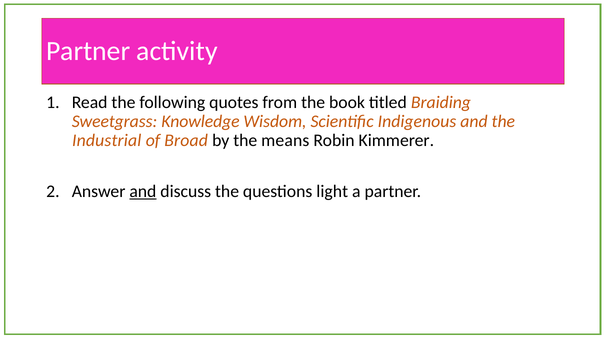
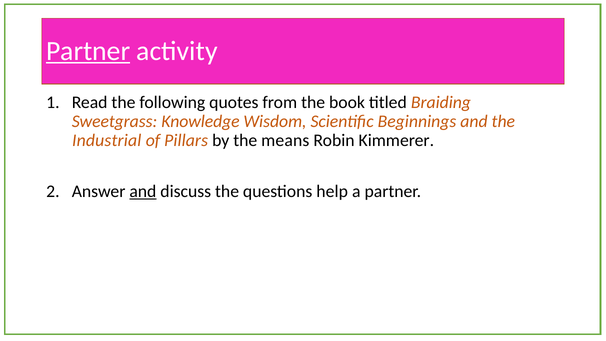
Partner underline: none -> present (88, 51)
Indigenous: Indigenous -> Beginnings (417, 121)
Broad: Broad -> Pillars (186, 141)
light: light -> help (332, 191)
